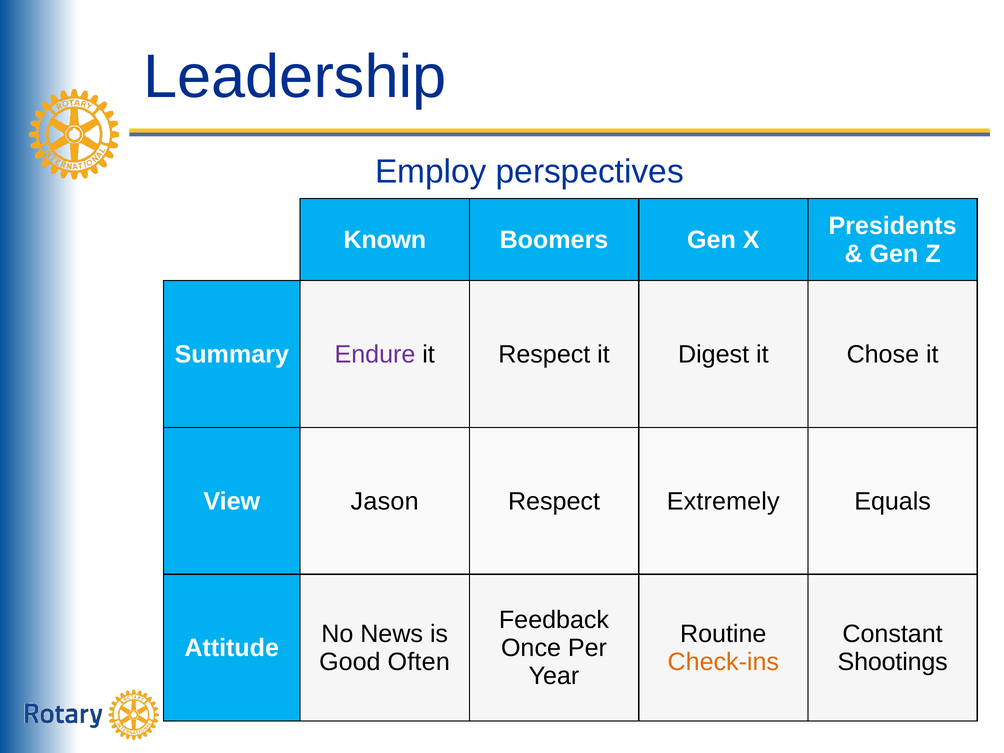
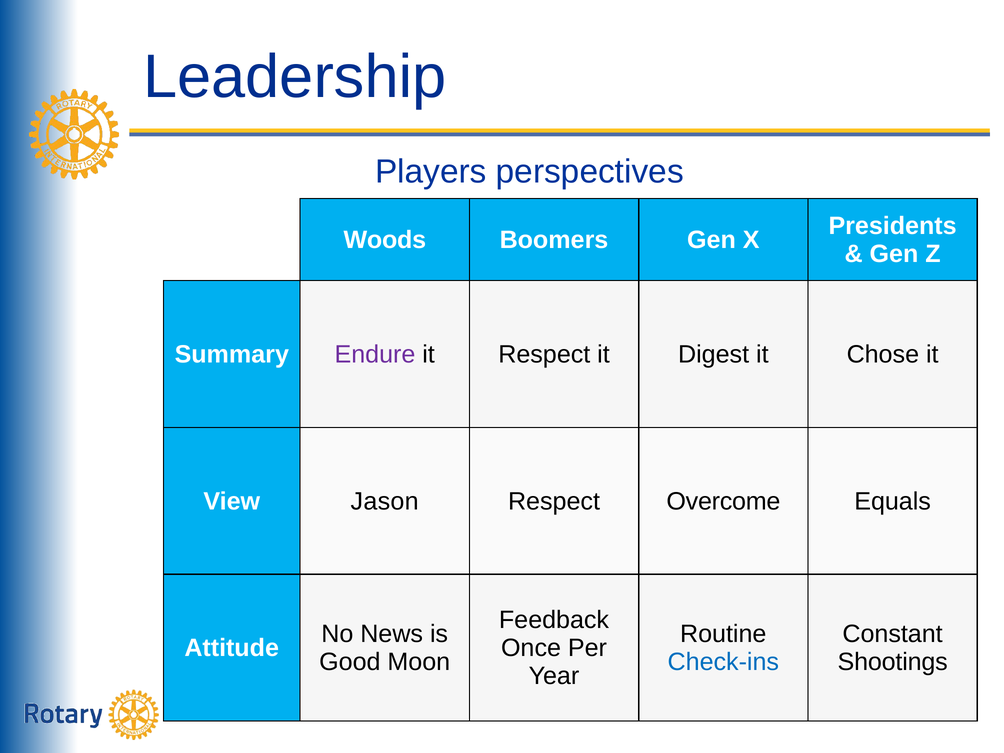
Employ: Employ -> Players (431, 172)
Known: Known -> Woods (385, 240)
Extremely: Extremely -> Overcome (723, 501)
Often: Often -> Moon (419, 662)
Check-ins colour: orange -> blue (723, 662)
